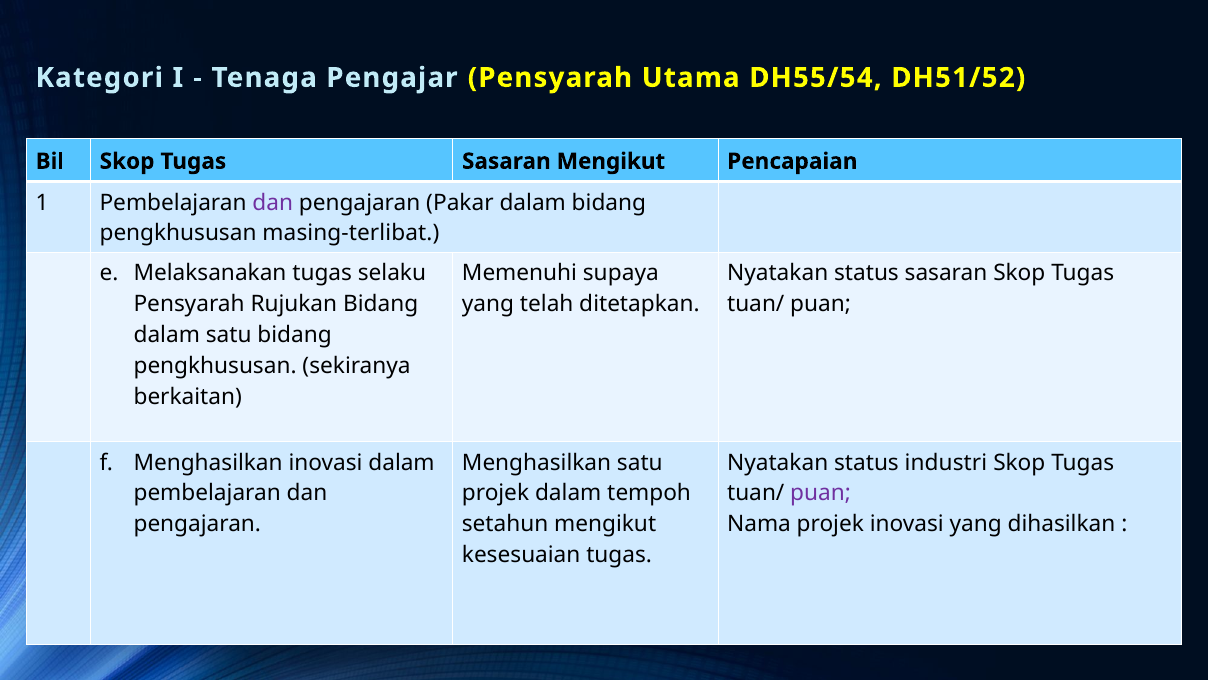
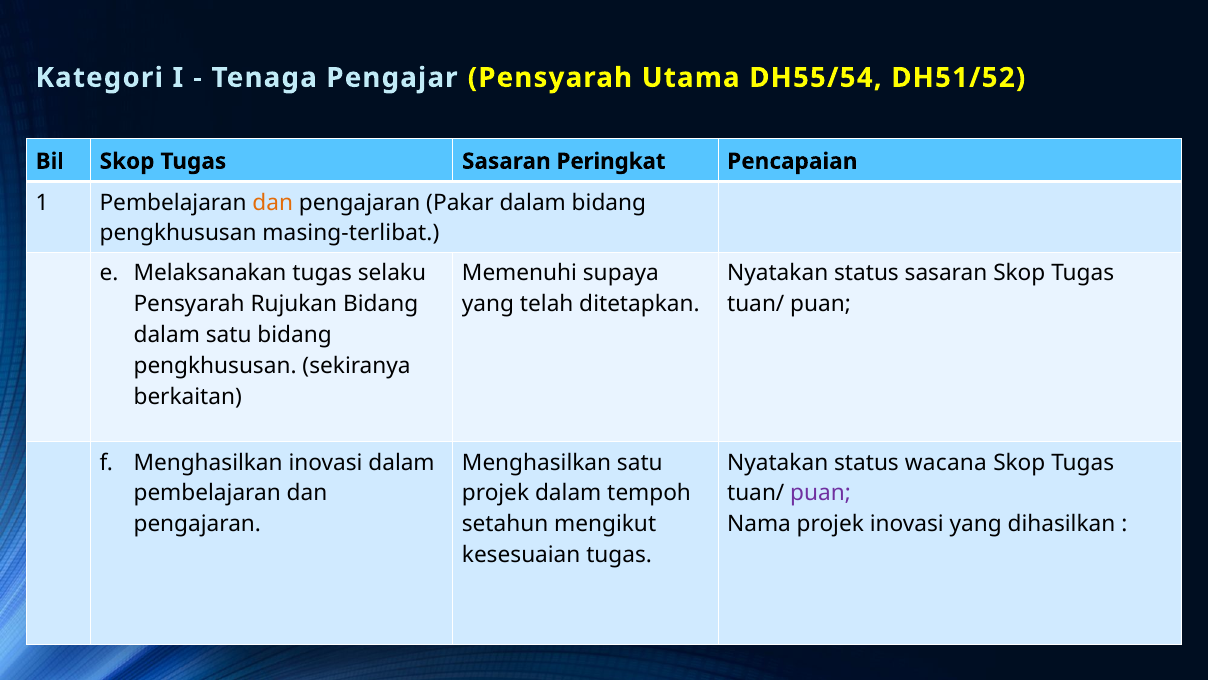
Sasaran Mengikut: Mengikut -> Peringkat (611, 161)
dan colour: purple -> orange (273, 203)
industri: industri -> wacana (946, 462)
